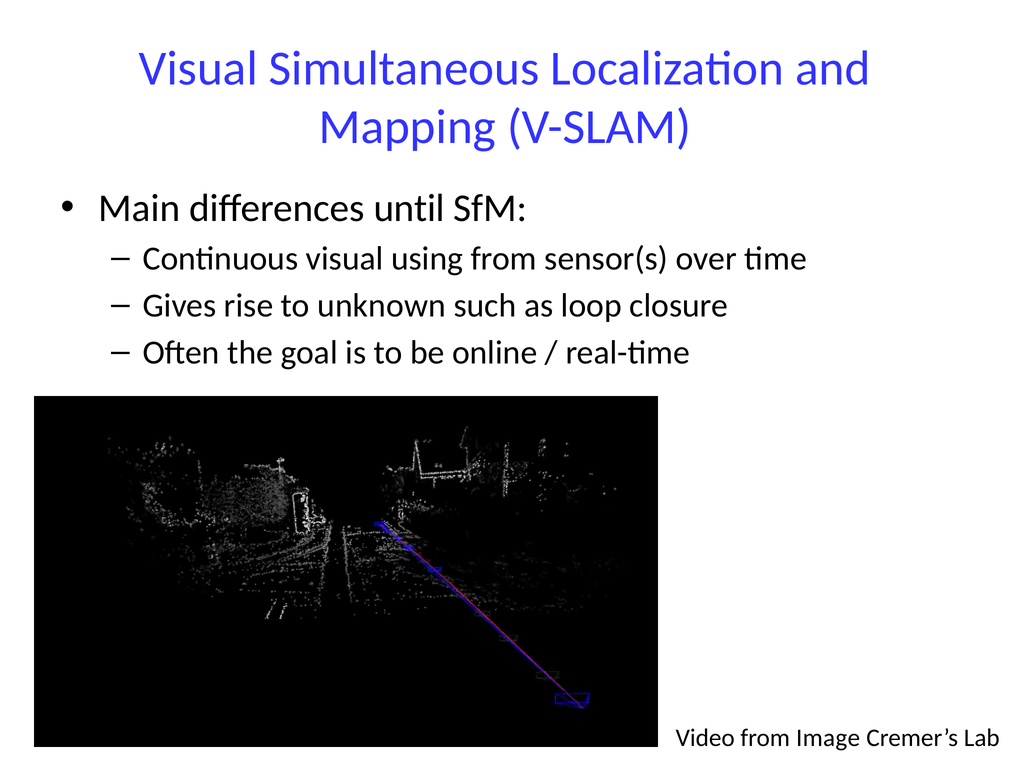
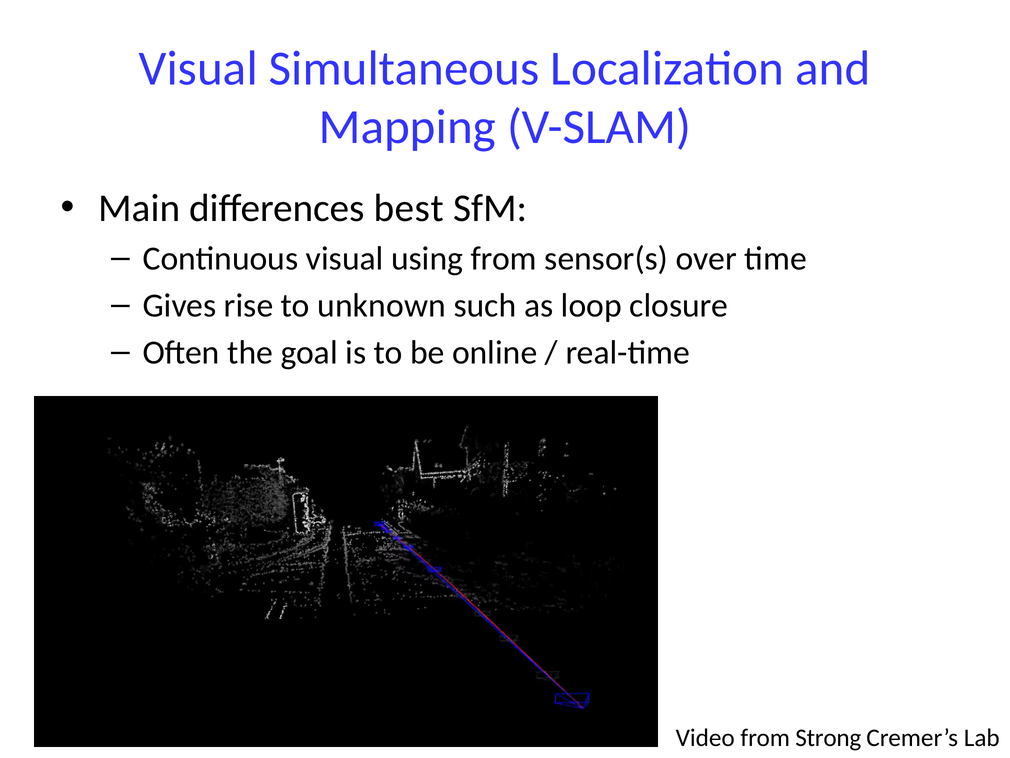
until: until -> best (409, 208)
Image: Image -> Strong (828, 737)
